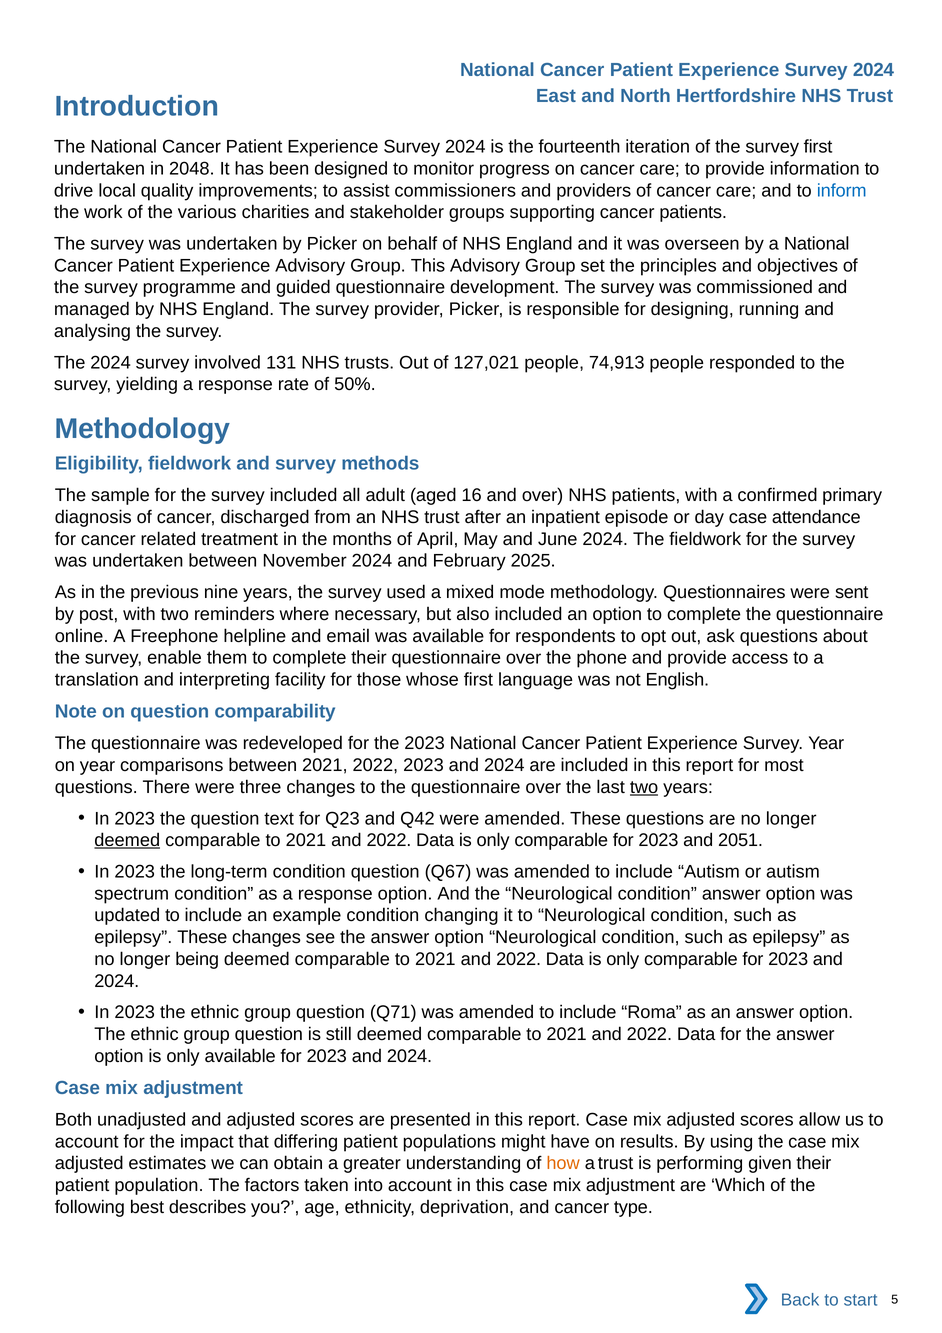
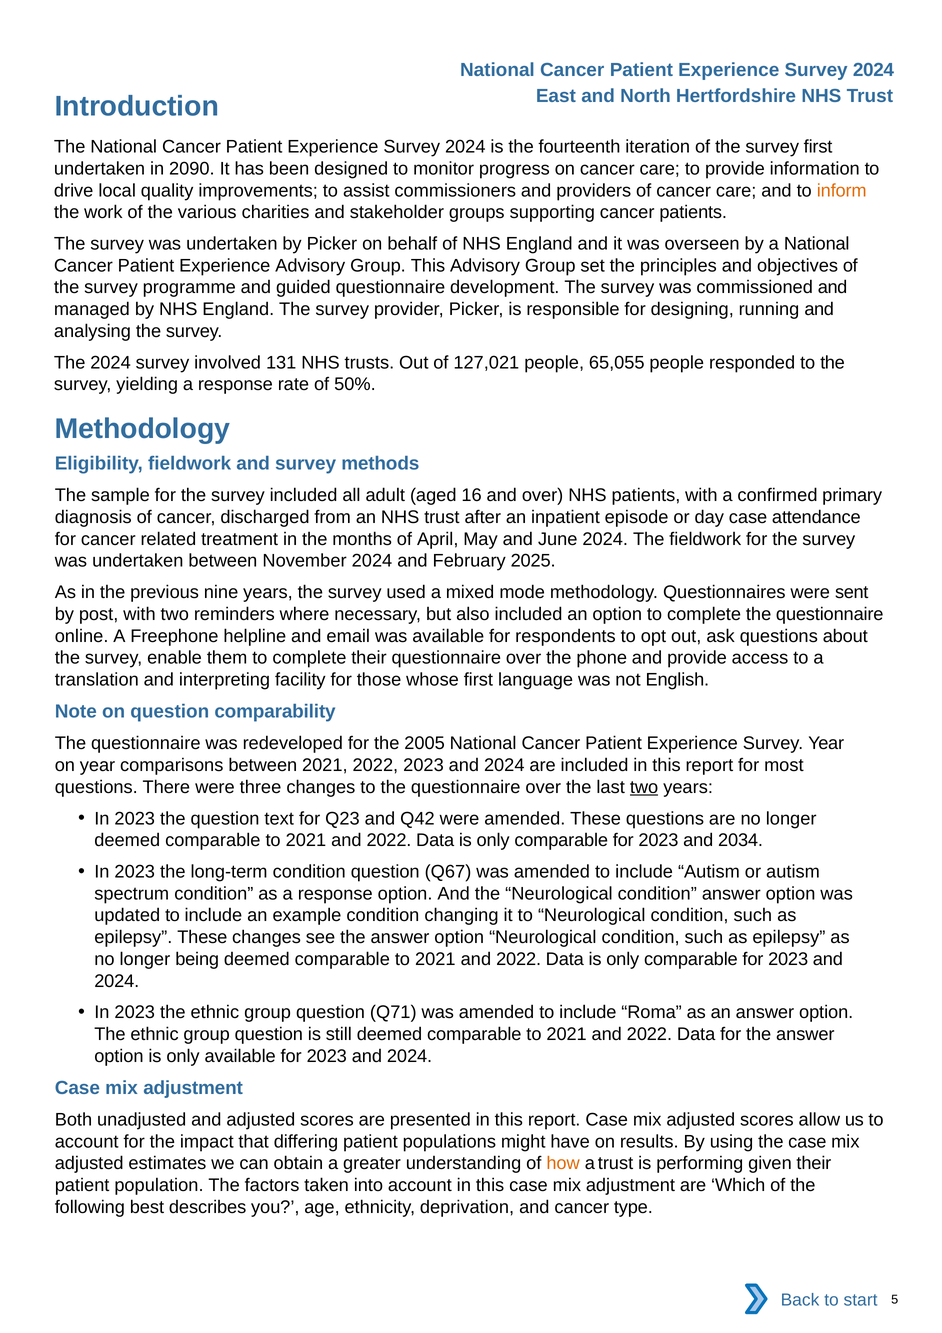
2048: 2048 -> 2090 (192, 169)
inform colour: blue -> orange (842, 191)
74,913: 74,913 -> 65,055 (617, 363)
the 2023: 2023 -> 2005 (425, 743)
deemed underline: present -> none (127, 840)
2051: 2051 -> 2034 (741, 840)
